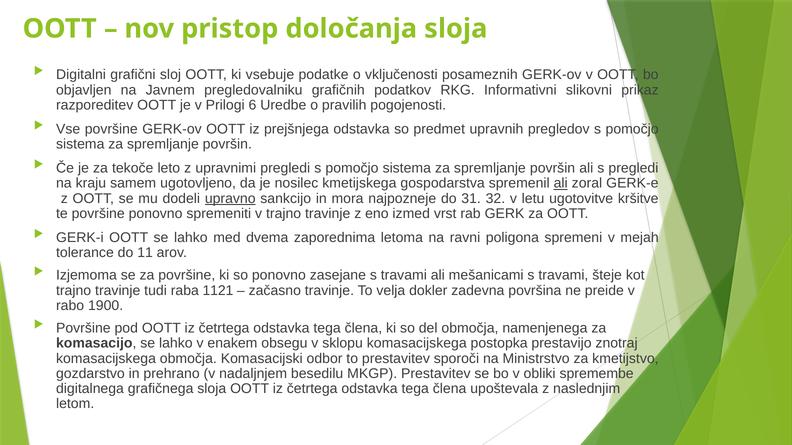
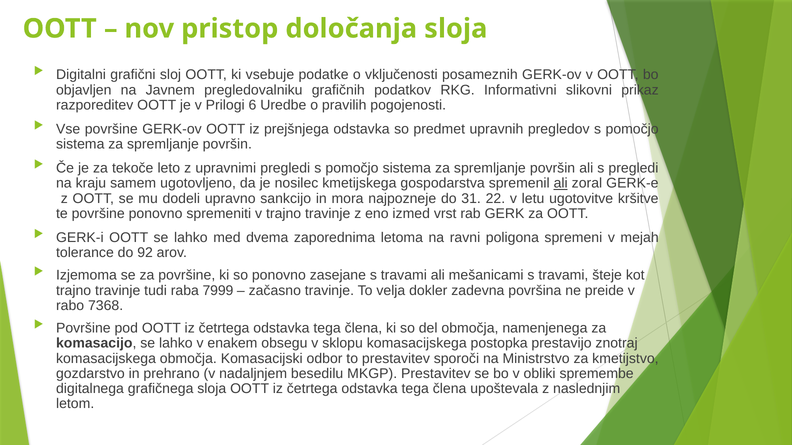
upravno underline: present -> none (230, 199)
32: 32 -> 22 (495, 199)
11: 11 -> 92 (145, 253)
1121: 1121 -> 7999 (218, 291)
1900: 1900 -> 7368 (106, 306)
